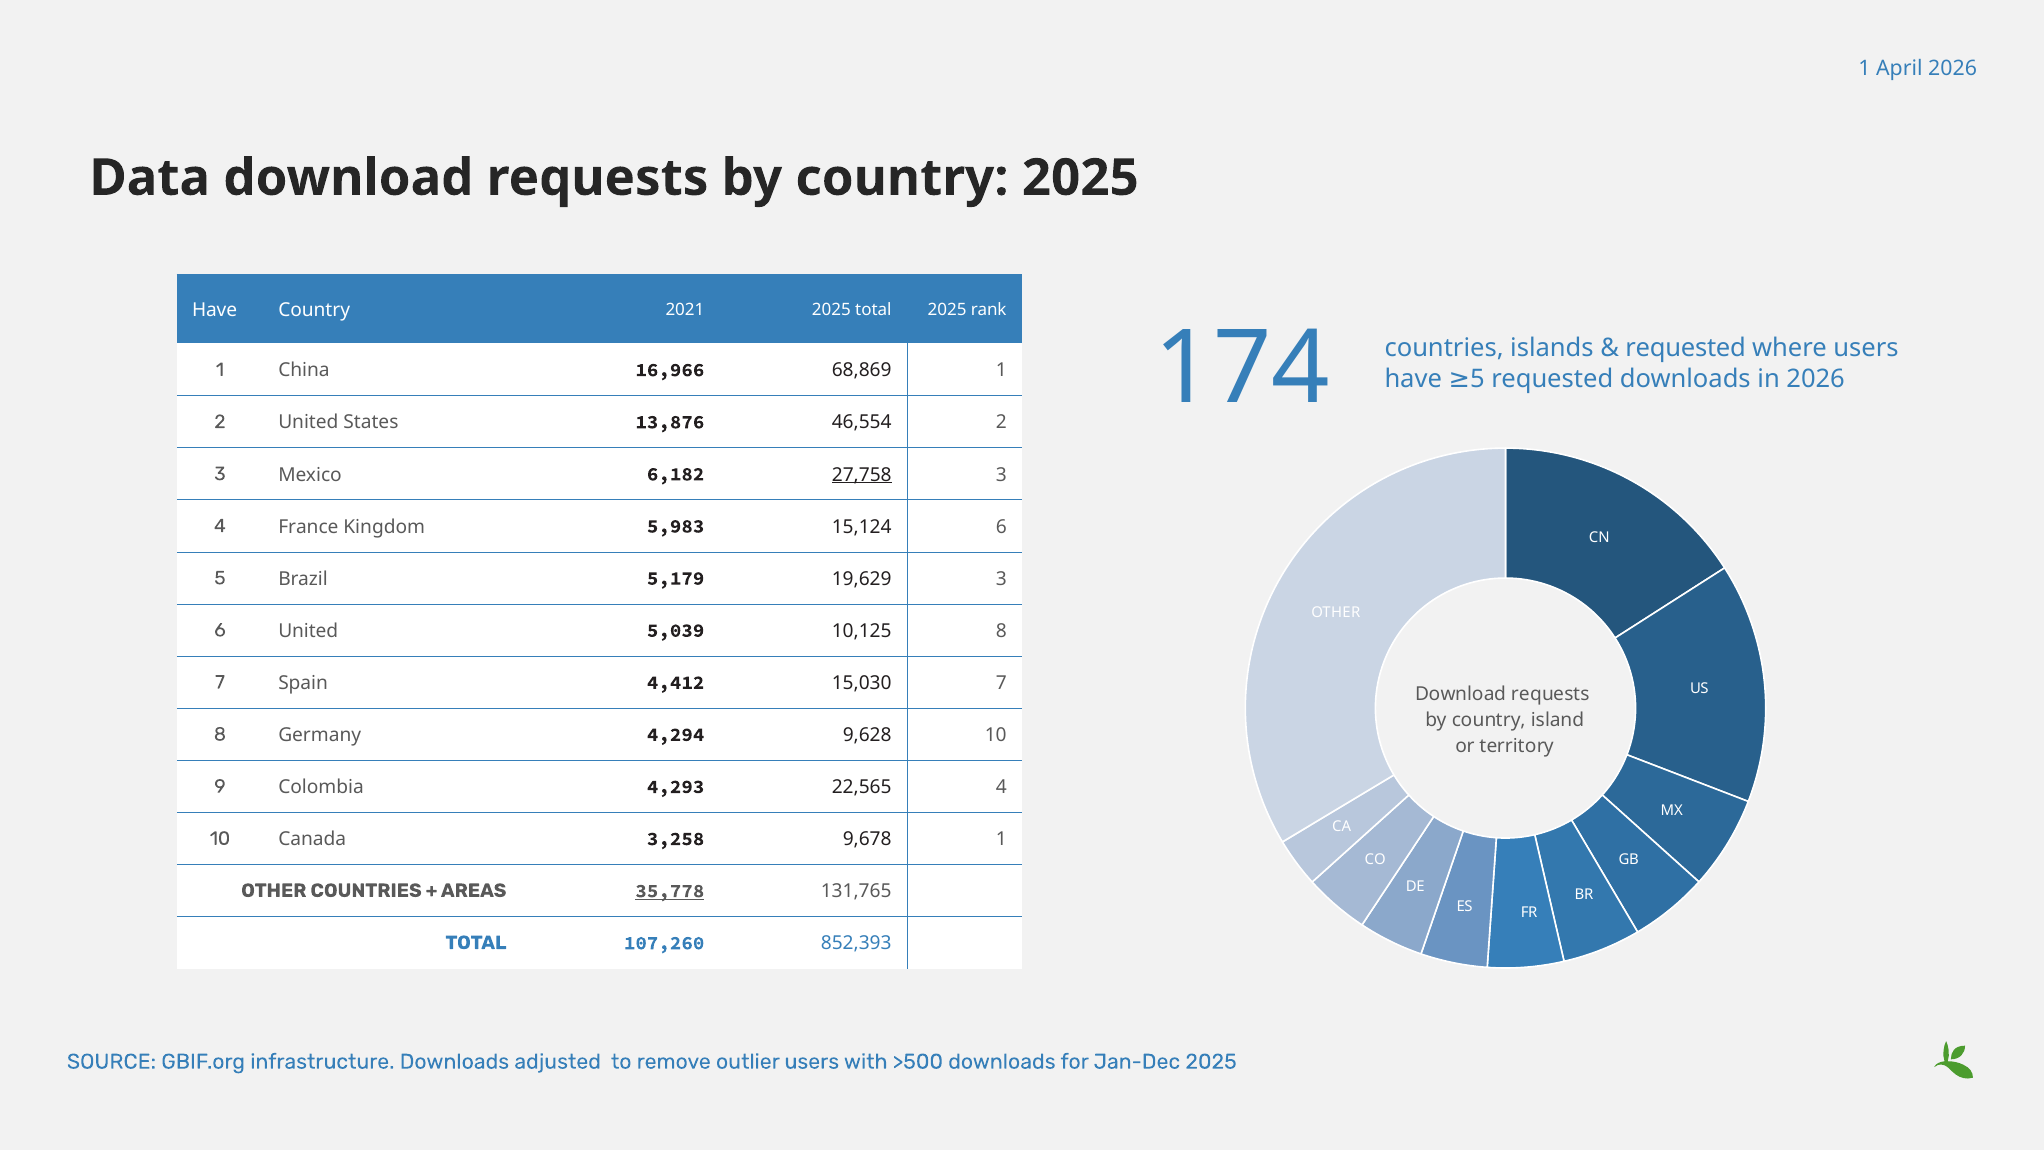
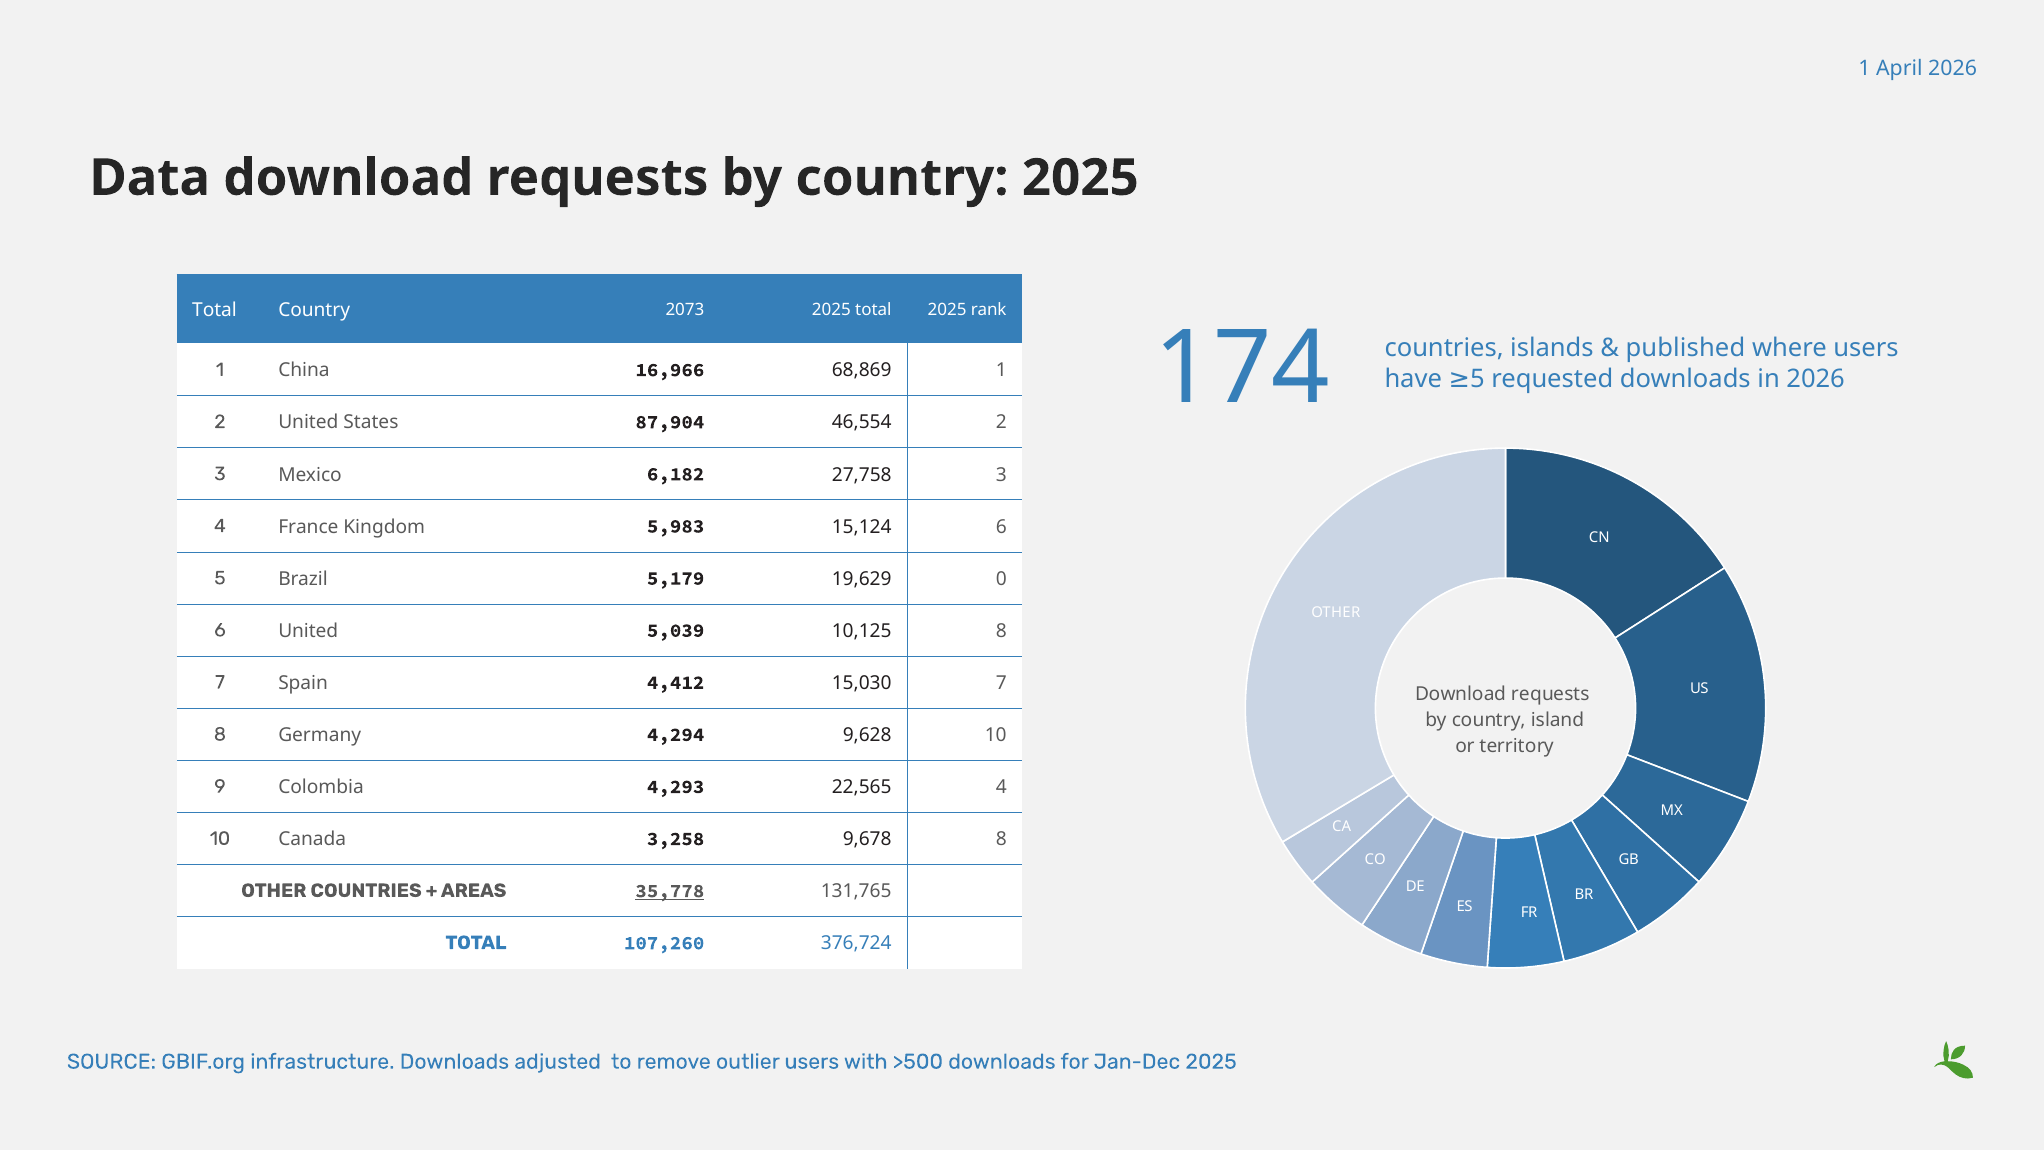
Have: Have -> Total (215, 310)
2021: 2021 -> 2073 (685, 310)
requested: requested -> published (1685, 348)
13,876: 13,876 -> 87,904 (670, 422)
27,758 underline: present -> none (862, 475)
19,629 3: 3 -> 0 (1001, 579)
9,678 1: 1 -> 8 (1001, 839)
852,393: 852,393 -> 376,724 (856, 943)
